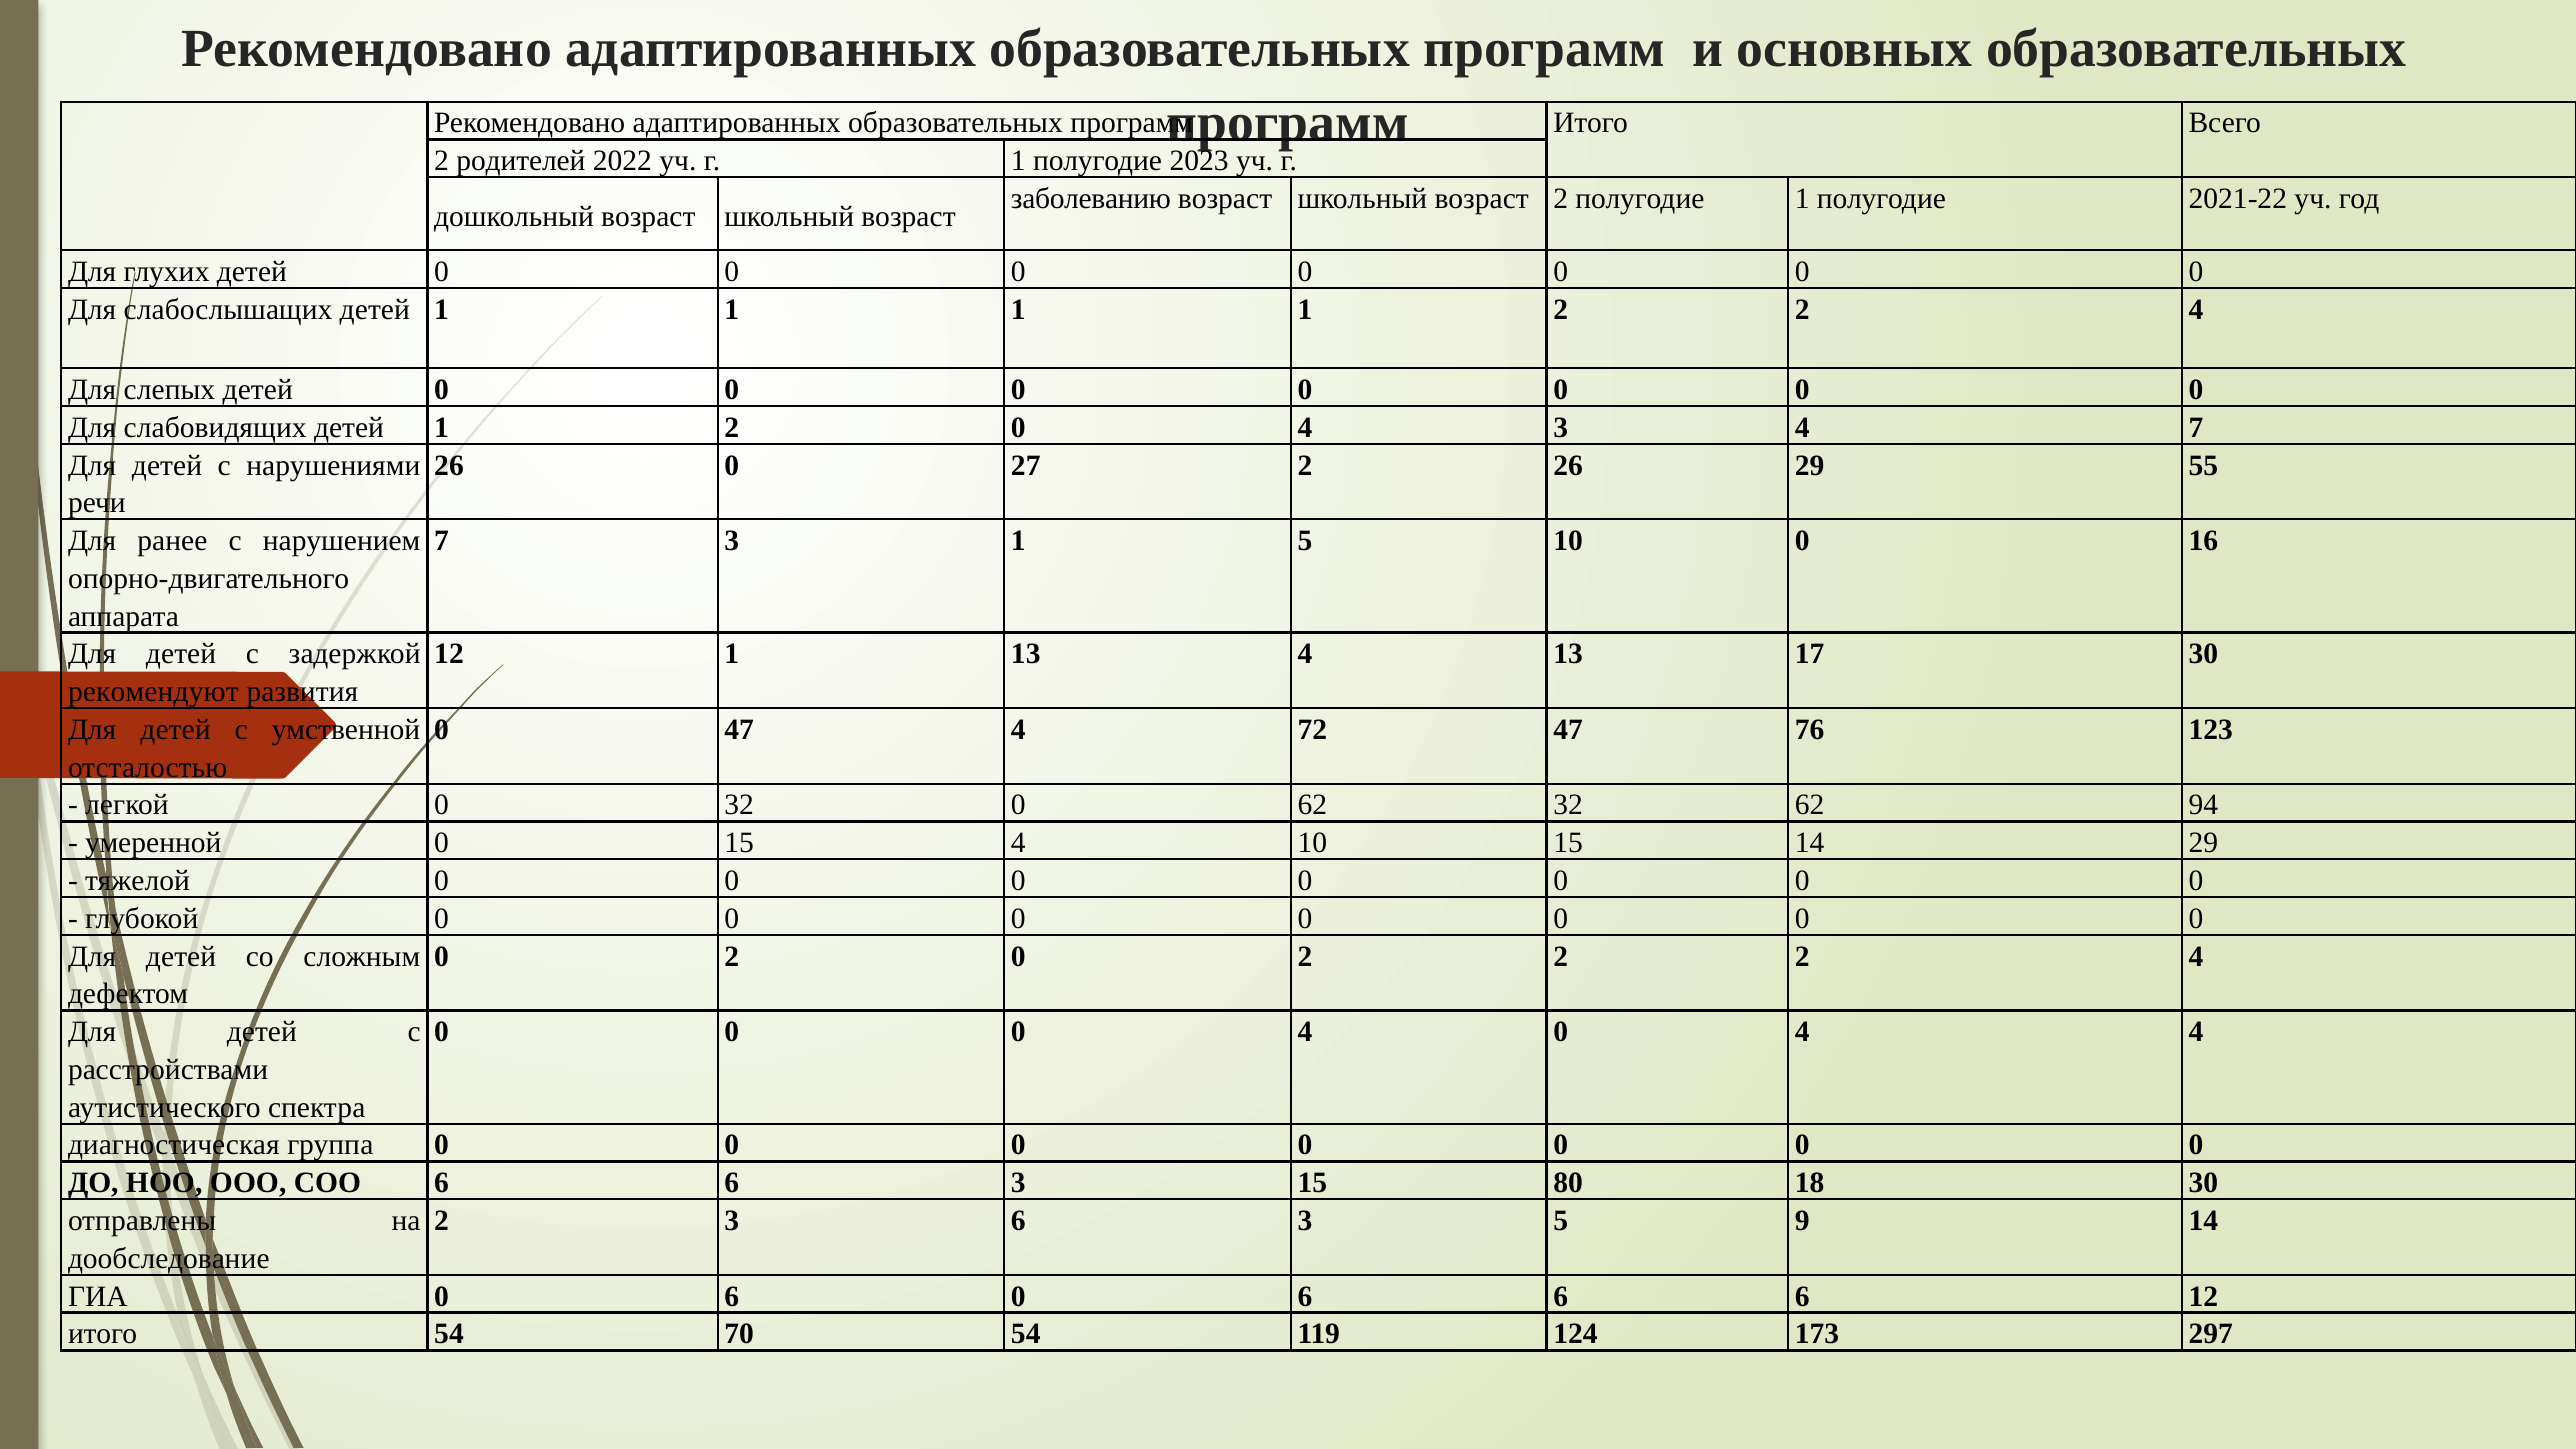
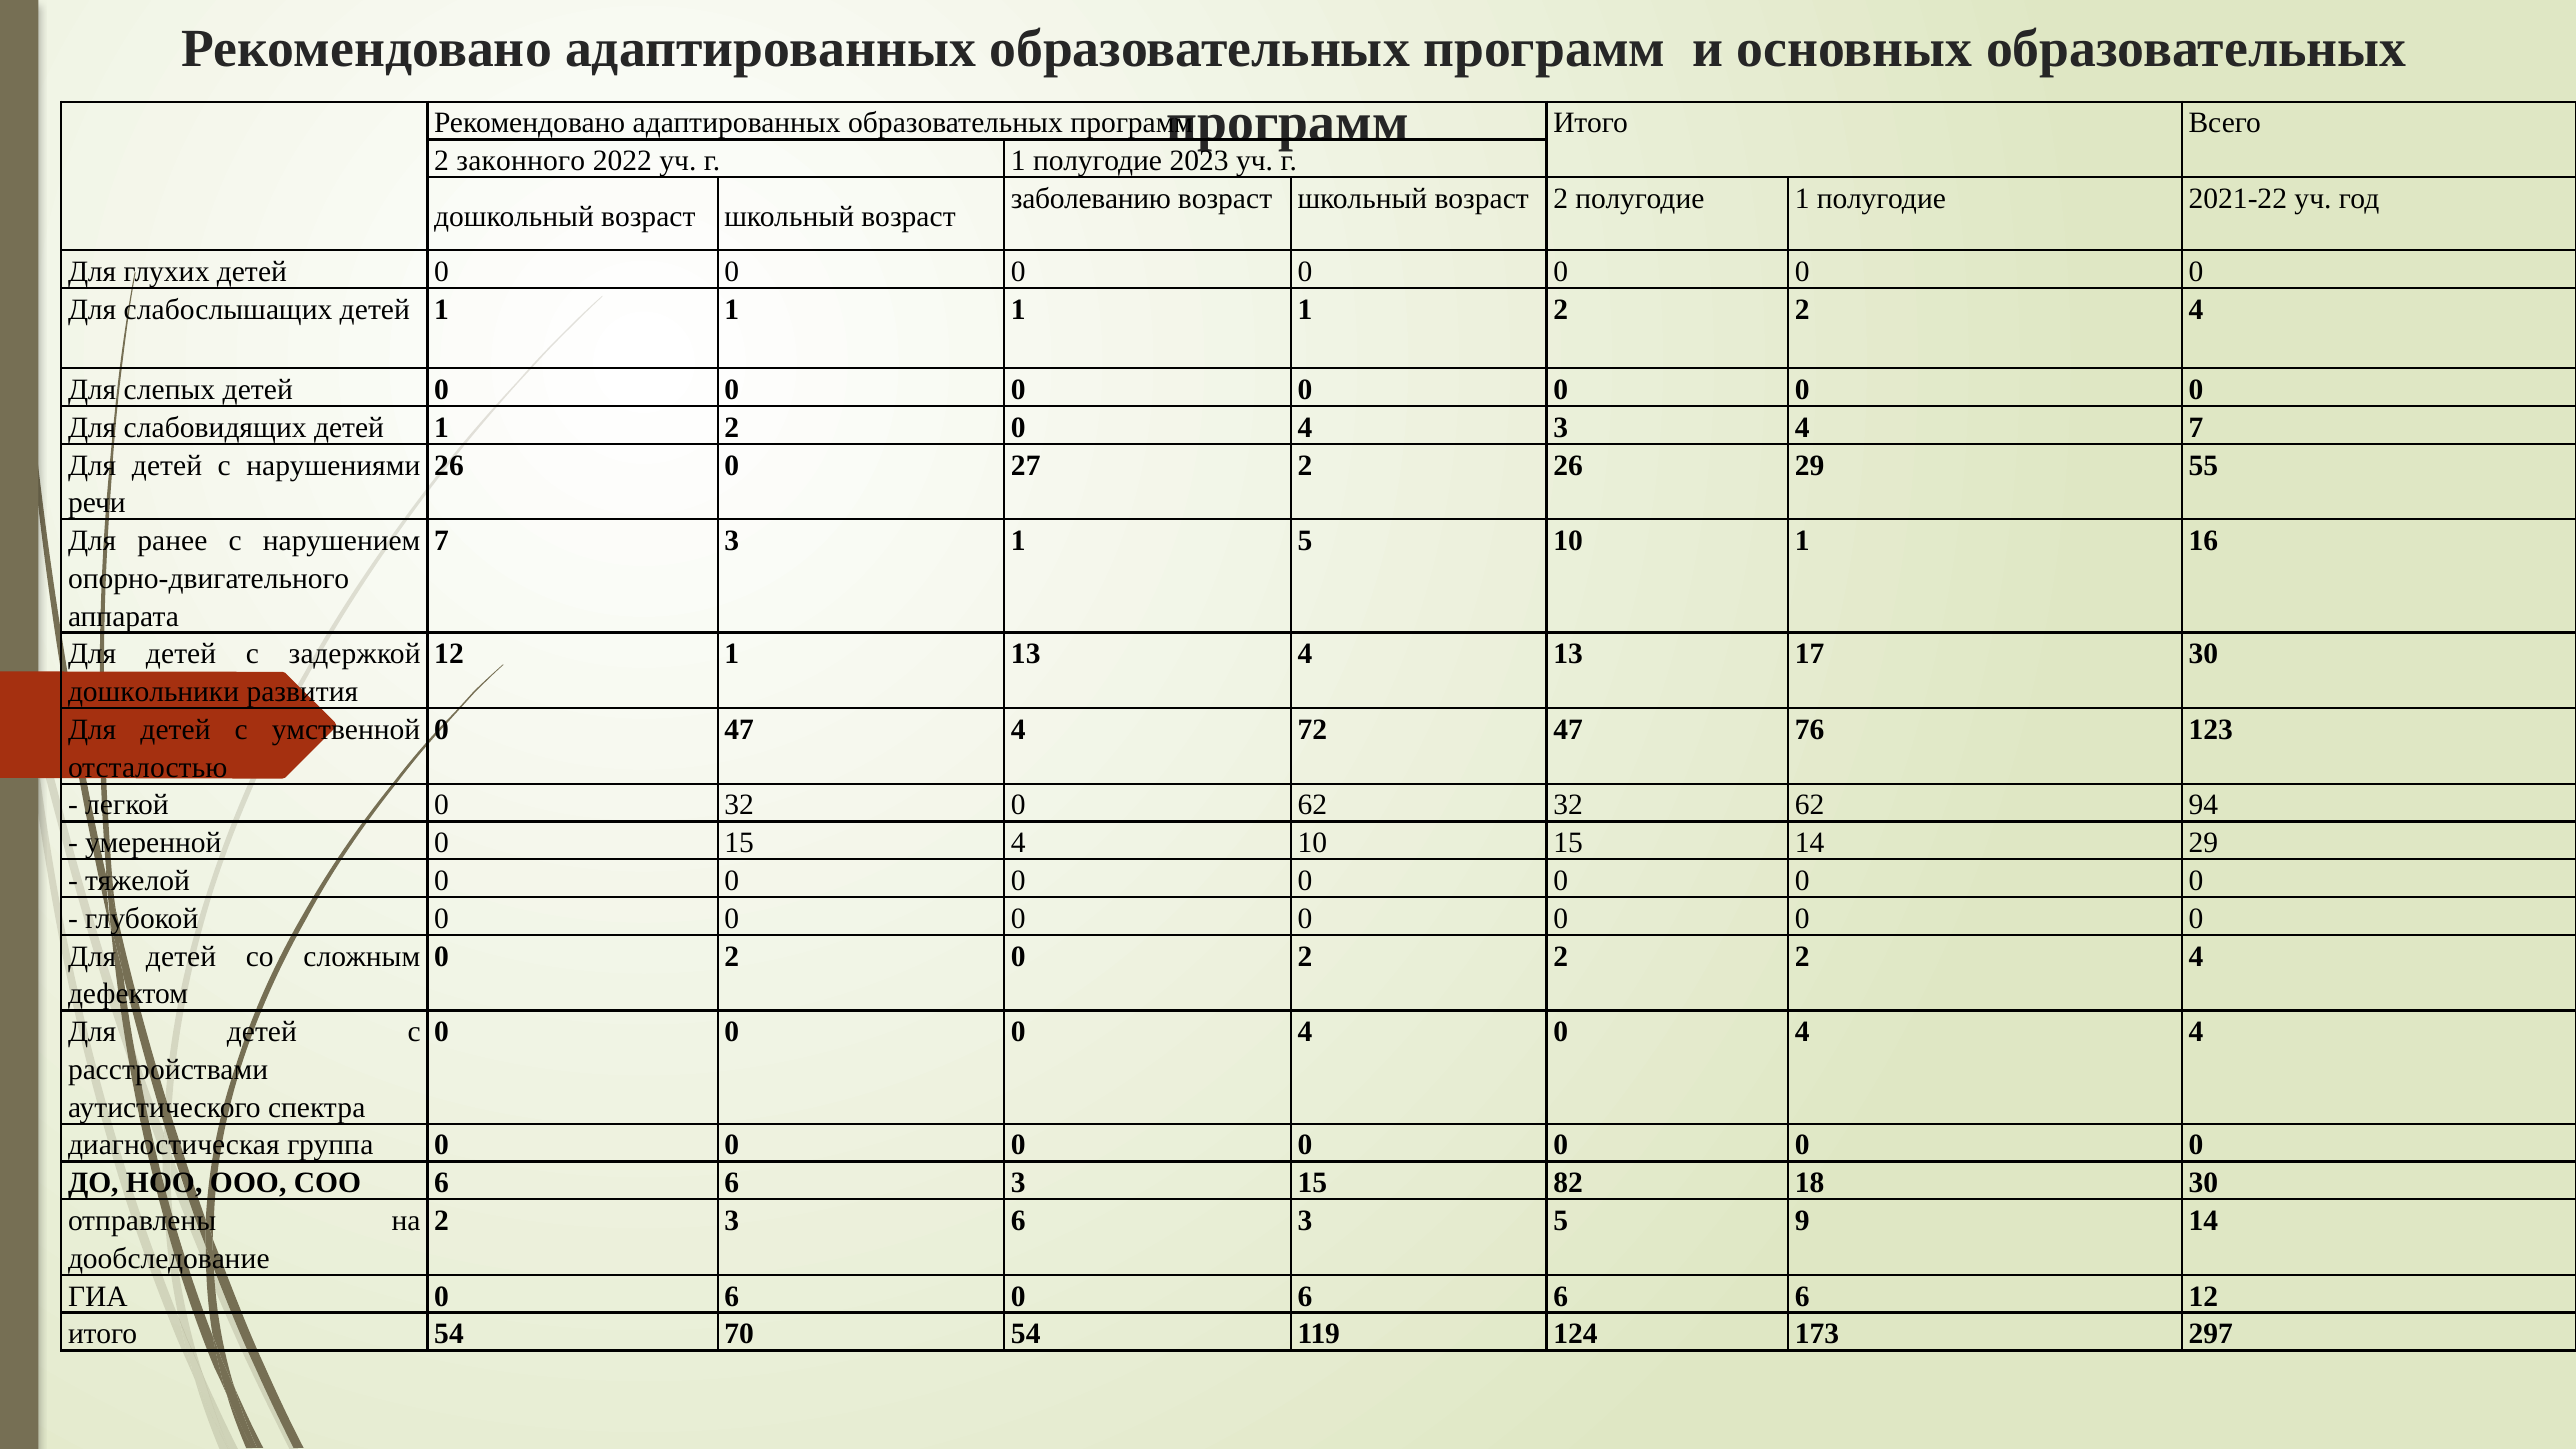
родителей: родителей -> законного (521, 161)
10 0: 0 -> 1 (1802, 541)
рекомендуют: рекомендуют -> дошкольники (154, 692)
80: 80 -> 82 (1568, 1183)
